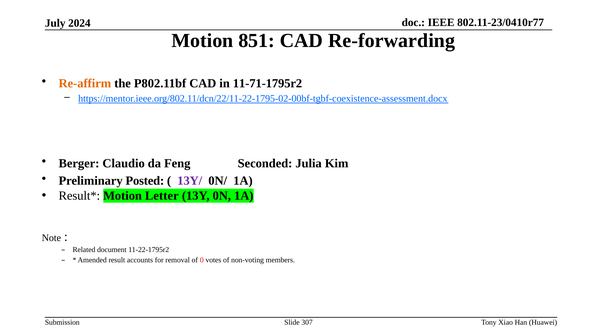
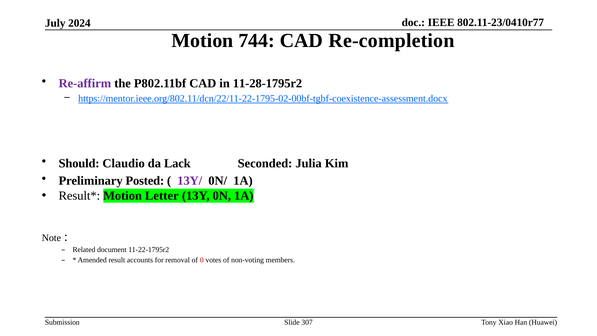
851: 851 -> 744 (257, 41)
Re-forwarding: Re-forwarding -> Re-completion (391, 41)
Re-affirm colour: orange -> purple (85, 83)
11-71-1795r2: 11-71-1795r2 -> 11-28-1795r2 (268, 83)
Berger: Berger -> Should (79, 163)
Feng: Feng -> Lack (177, 163)
